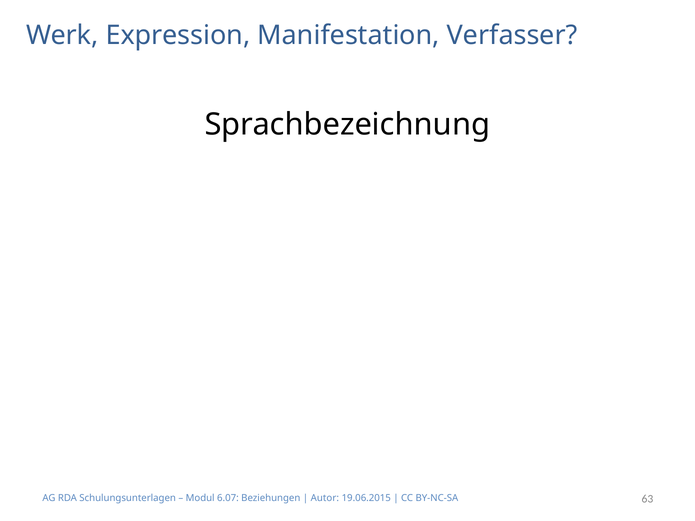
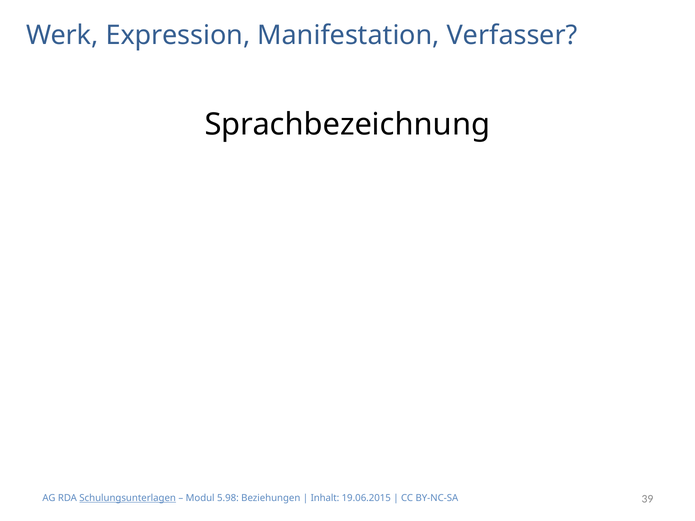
Schulungsunterlagen underline: none -> present (128, 498)
6.07: 6.07 -> 5.98 (228, 498)
Autor: Autor -> Inhalt (325, 498)
63: 63 -> 39 (647, 499)
